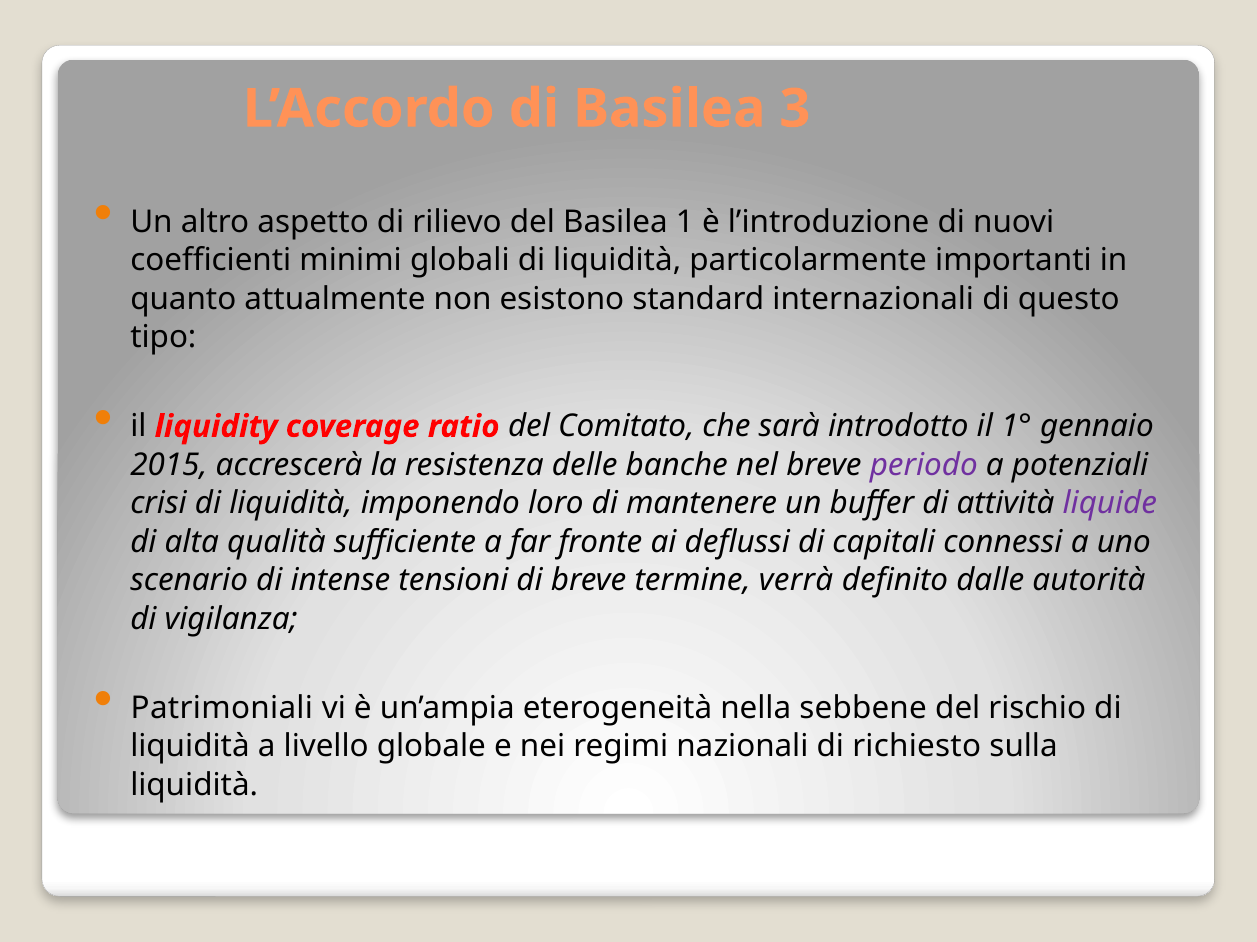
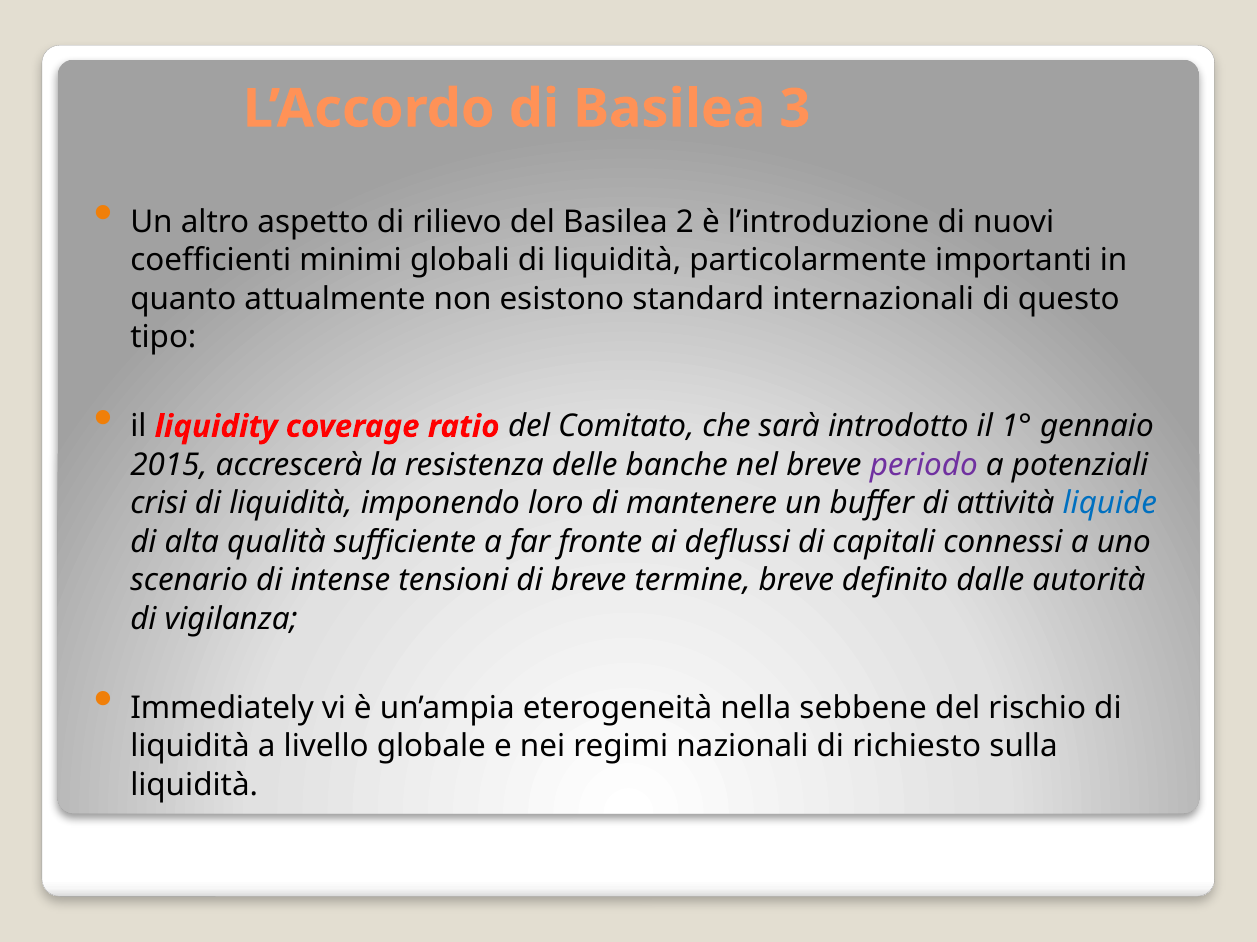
1: 1 -> 2 (685, 222)
liquide colour: purple -> blue (1110, 504)
termine verrà: verrà -> breve (796, 581)
Patrimoniali: Patrimoniali -> Immediately (222, 708)
